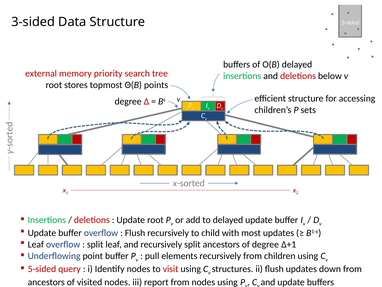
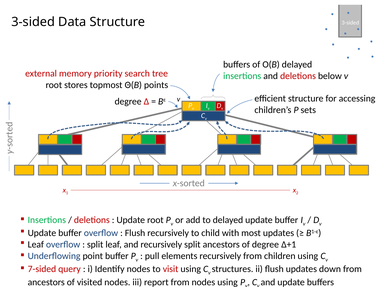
5-sided: 5-sided -> 7-sided (42, 269)
